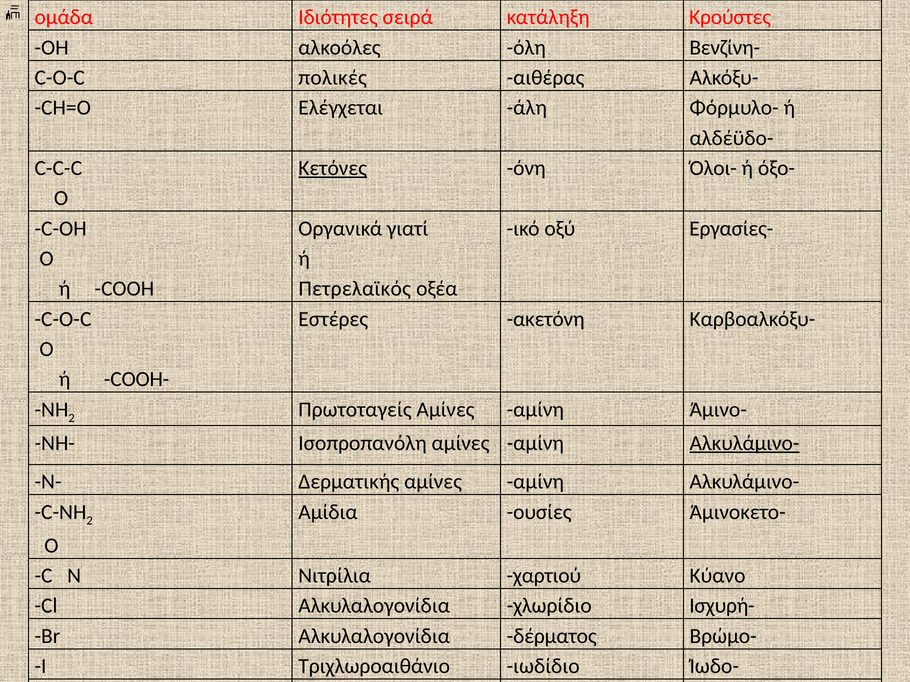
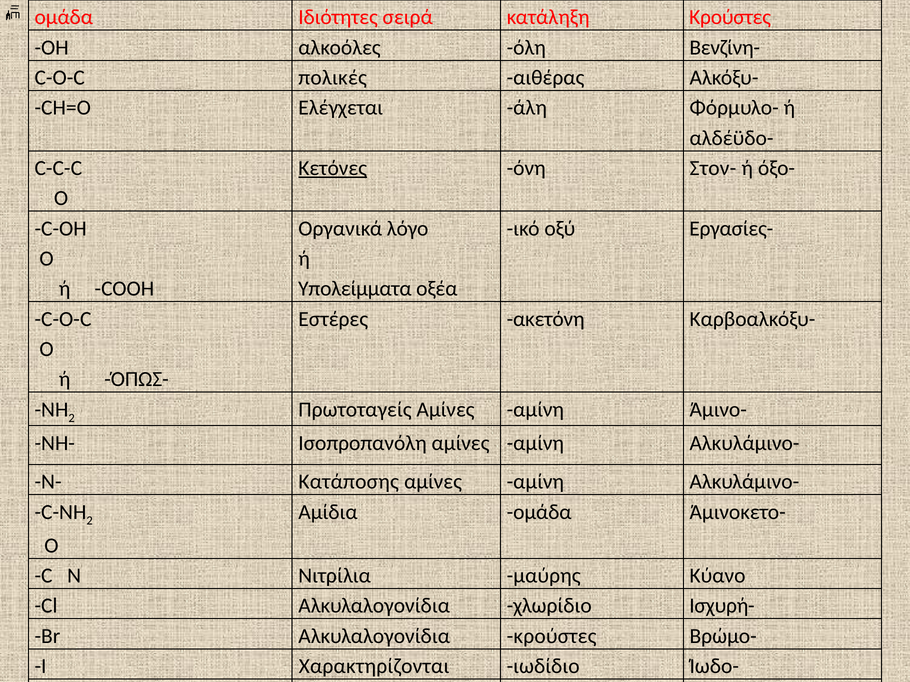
Όλοι-: Όλοι- -> Στον- (713, 168)
γιατί: γιατί -> λόγο (408, 229)
Πετρελαϊκός: Πετρελαϊκός -> Υπολείμματα (355, 289)
COOH-: COOH- -> ΌΠΩΣ- (137, 380)
Αλκυλάμινο- underline: present -> none (744, 443)
Δερματικής: Δερματικής -> Κατάποσης (349, 482)
Αμίδια ουσίες: ουσίες -> ομάδα (539, 512)
χαρτιού: χαρτιού -> μαύρης (544, 576)
Αλκυλαλογονίδια δέρματος: δέρματος -> κρούστες (552, 636)
Τριχλωροαιθάνιο: Τριχλωροαιθάνιο -> Χαρακτηρίζονται (374, 667)
